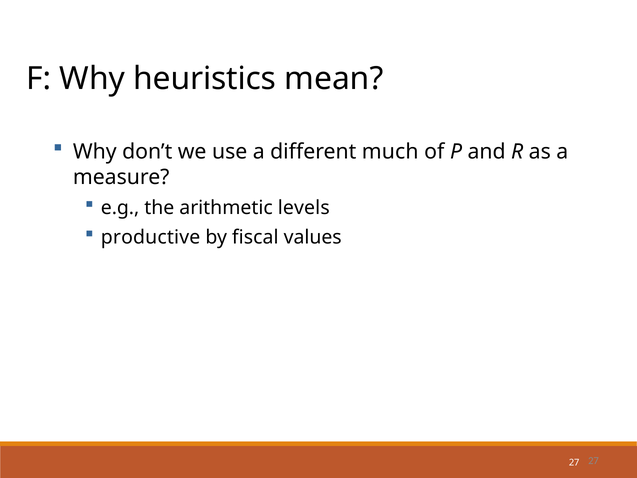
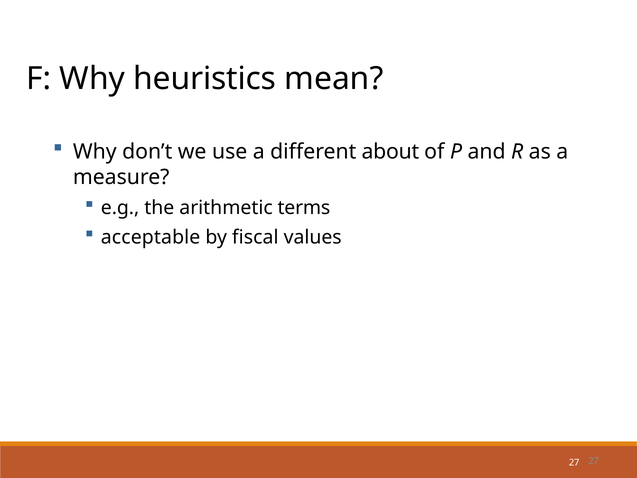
much: much -> about (390, 152)
levels: levels -> terms (304, 208)
productive: productive -> acceptable (151, 237)
